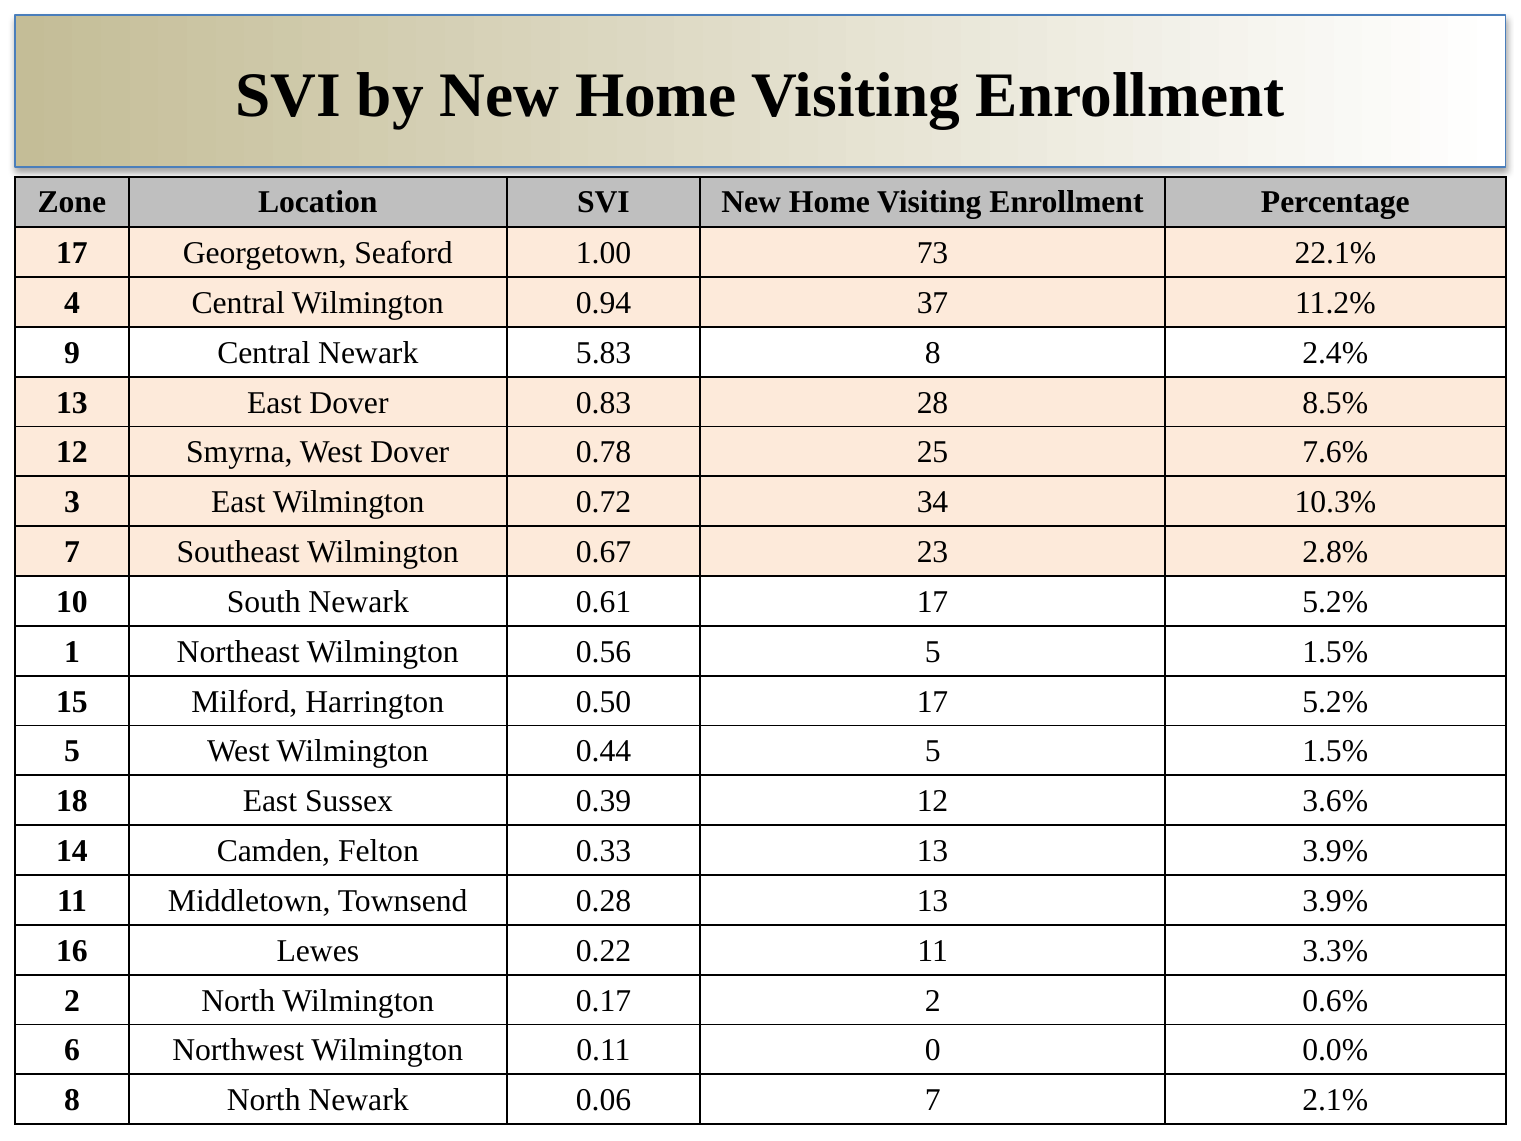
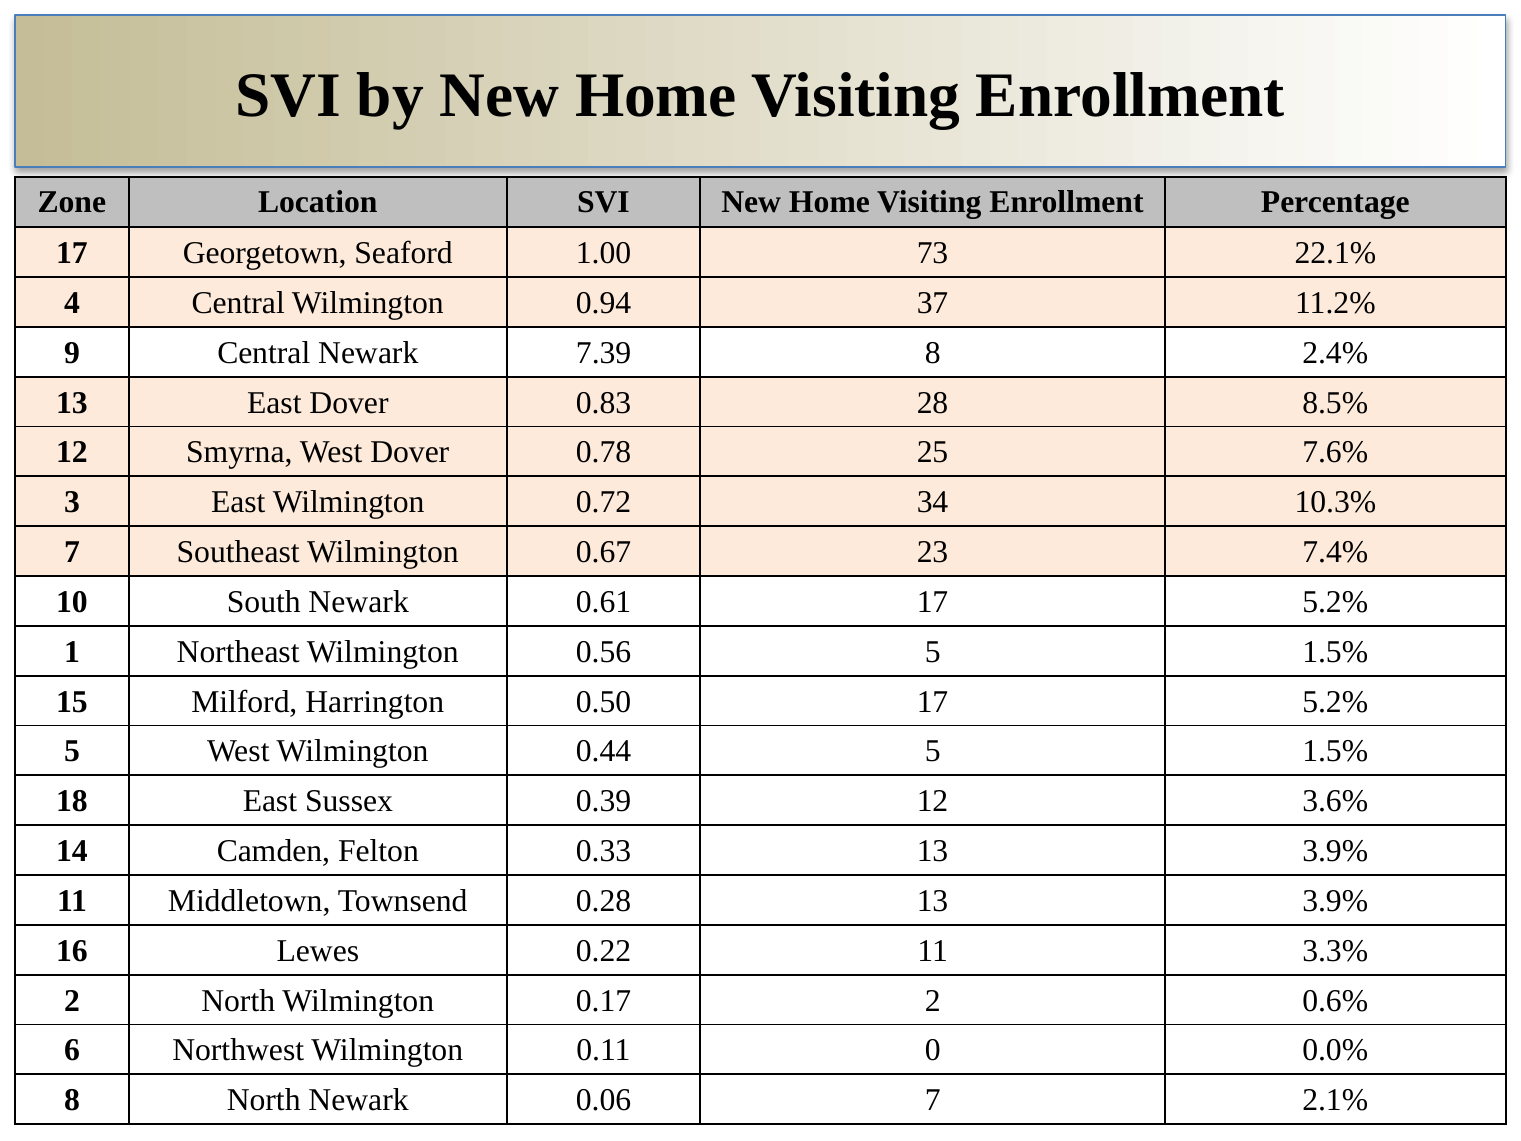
5.83: 5.83 -> 7.39 (604, 353)
2.8%: 2.8% -> 7.4% (1335, 552)
